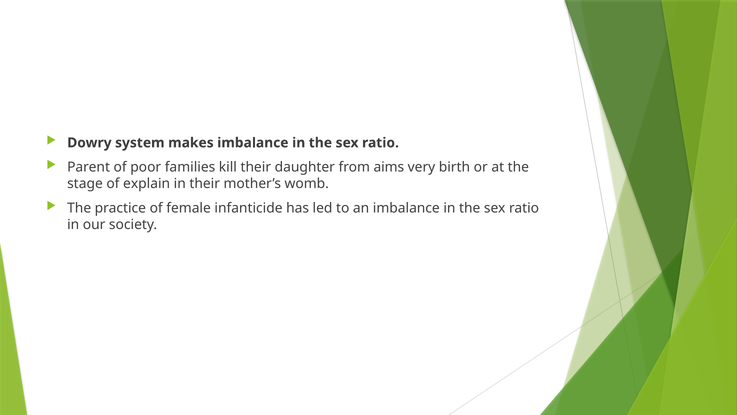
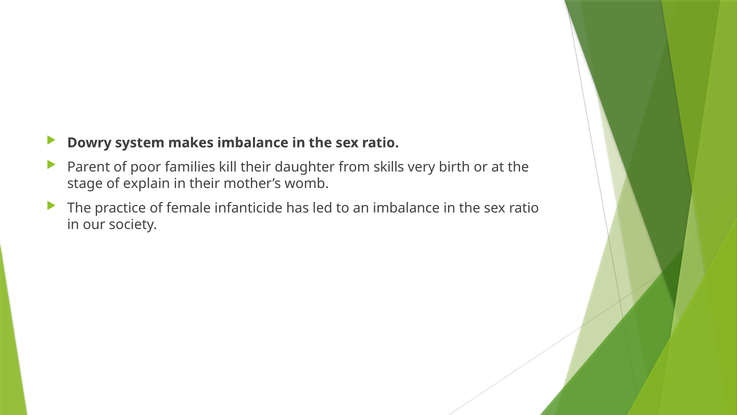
aims: aims -> skills (389, 167)
